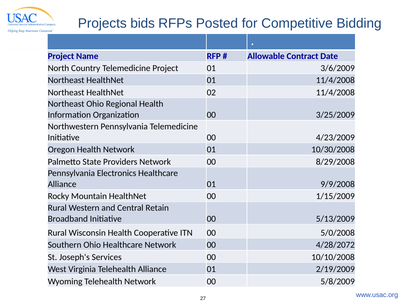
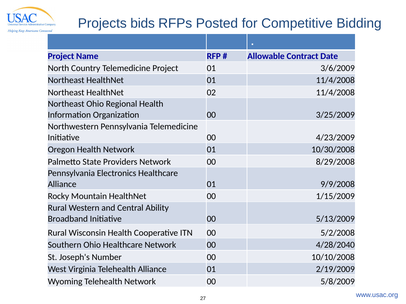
Retain: Retain -> Ability (157, 208)
5/0/2008: 5/0/2008 -> 5/2/2008 (338, 233)
4/28/2072: 4/28/2072 -> 4/28/2040 (335, 245)
Services: Services -> Number (107, 258)
